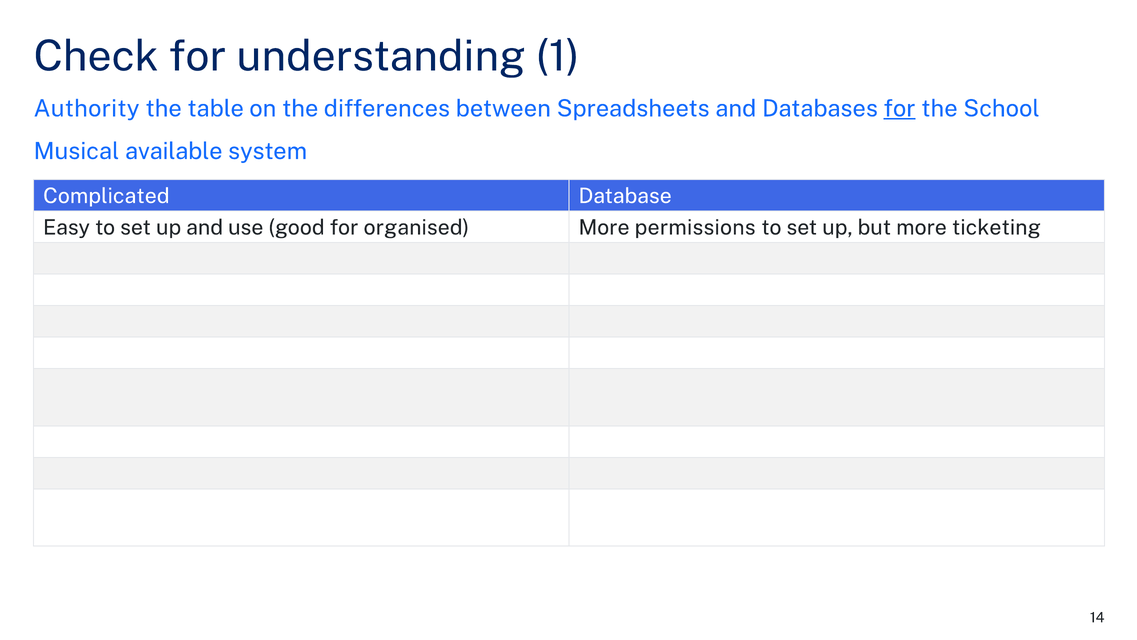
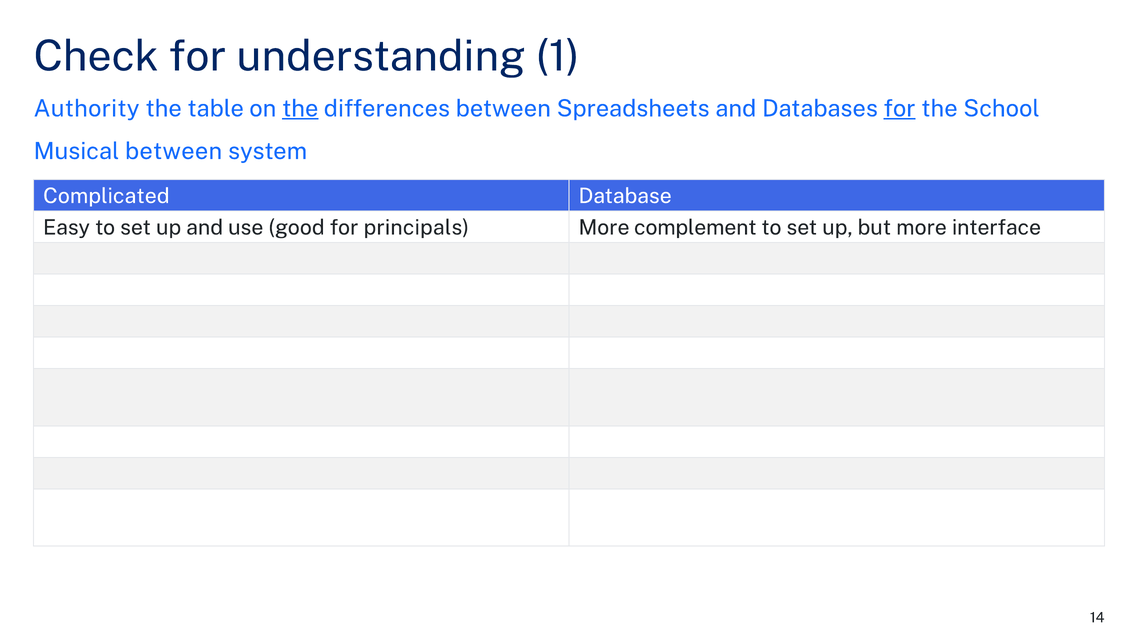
the underline: none -> present (300, 108)
Musical available: available -> between (174, 151)
organised: organised -> principals (416, 227)
permissions: permissions -> complement (695, 227)
ticketing: ticketing -> interface (997, 227)
